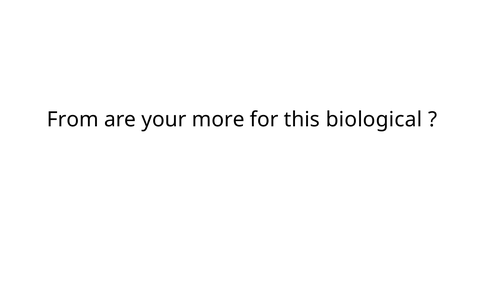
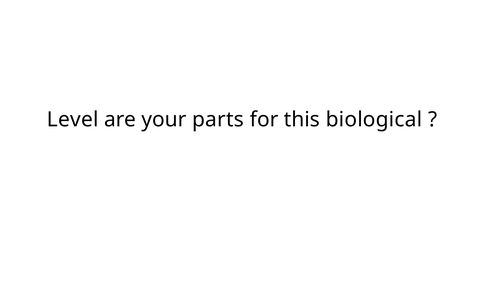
From: From -> Level (73, 119)
more: more -> parts (218, 119)
